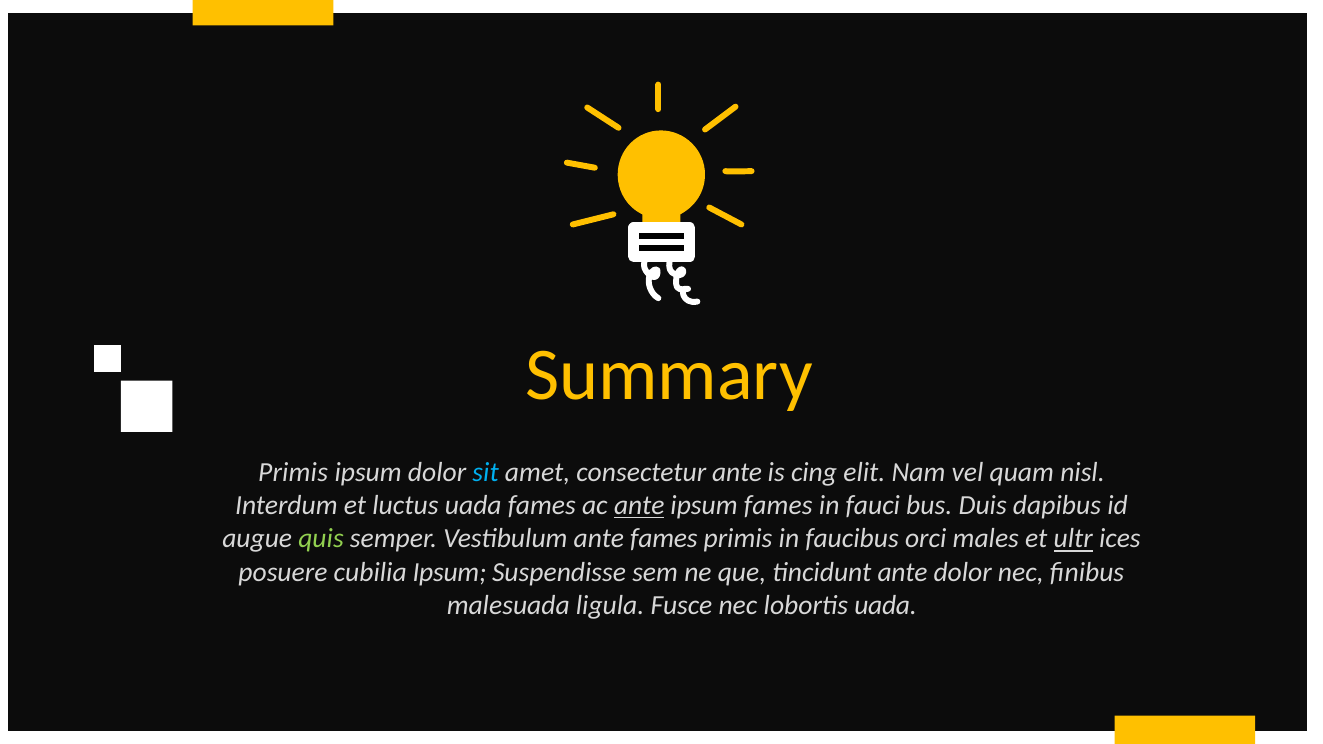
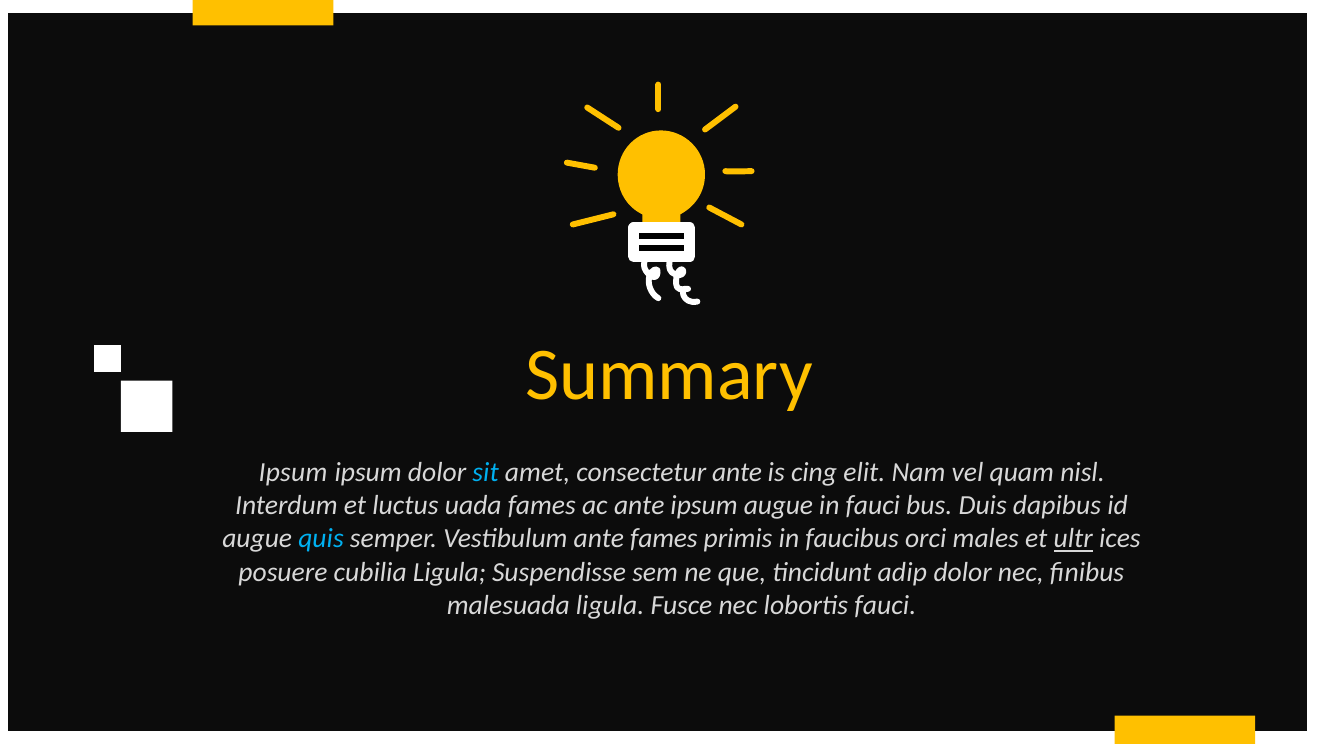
Primis: Primis -> Ipsum (293, 473)
ante underline: present -> none (639, 506)
ipsum fames: fames -> augue (778, 506)
quis colour: light green -> light blue (321, 539)
cubilia Ipsum: Ipsum -> Ligula (449, 572)
tincidunt ante: ante -> adip (902, 572)
lobortis uada: uada -> fauci (885, 605)
